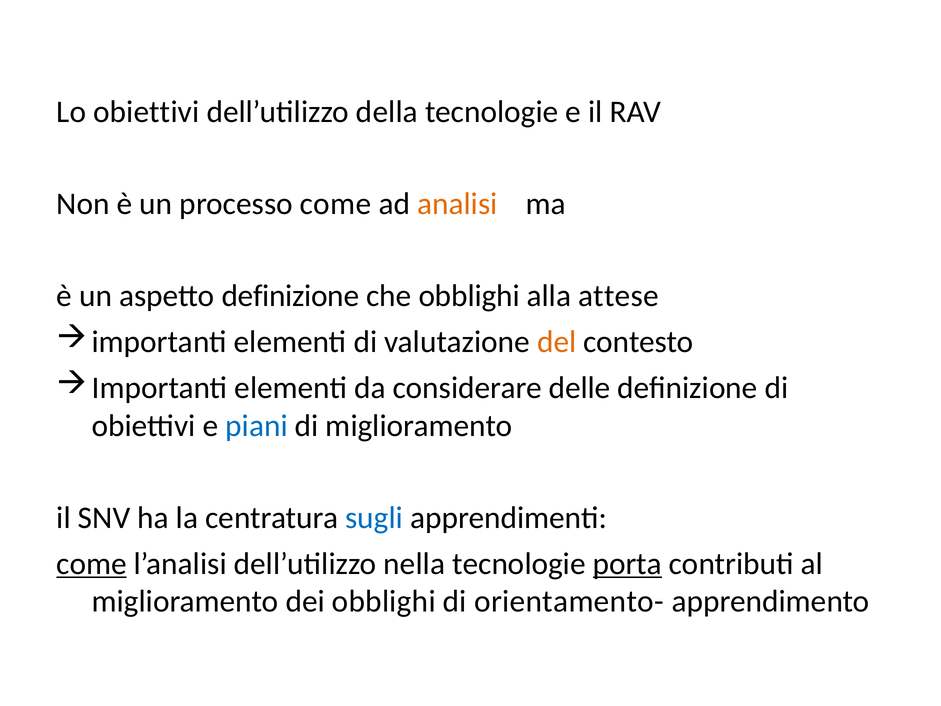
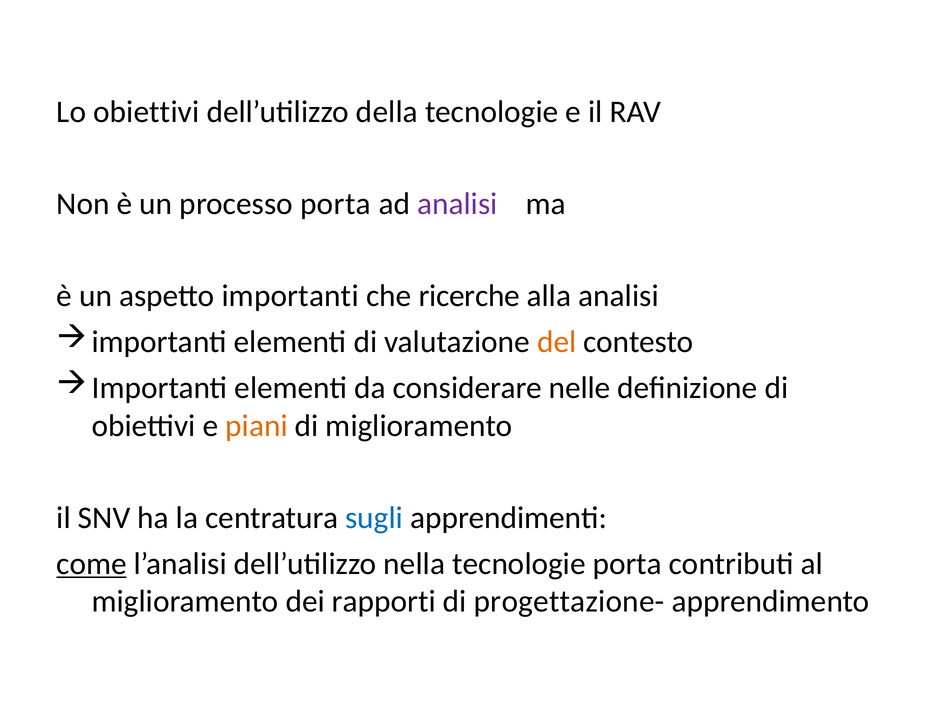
processo come: come -> porta (336, 204)
analisi colour: orange -> purple (457, 204)
aspetto definizione: definizione -> importanti (290, 296)
che obblighi: obblighi -> ricerche (469, 296)
alla attese: attese -> analisi (619, 296)
delle: delle -> nelle (580, 388)
piani colour: blue -> orange (257, 426)
porta underline: present -> none (627, 564)
dei obblighi: obblighi -> rapporti (384, 601)
orientamento-: orientamento- -> progettazione- (569, 601)
